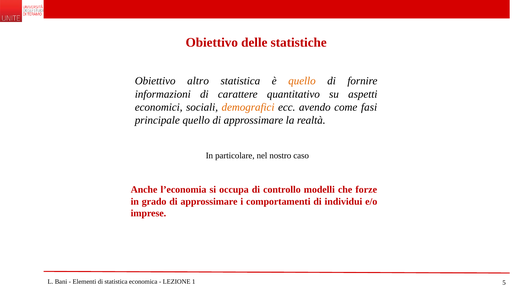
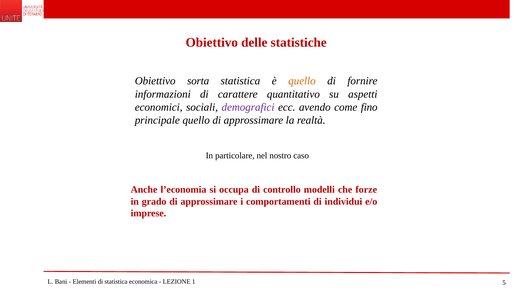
altro: altro -> sorta (198, 81)
demografici colour: orange -> purple (248, 107)
fasi: fasi -> fino (369, 107)
